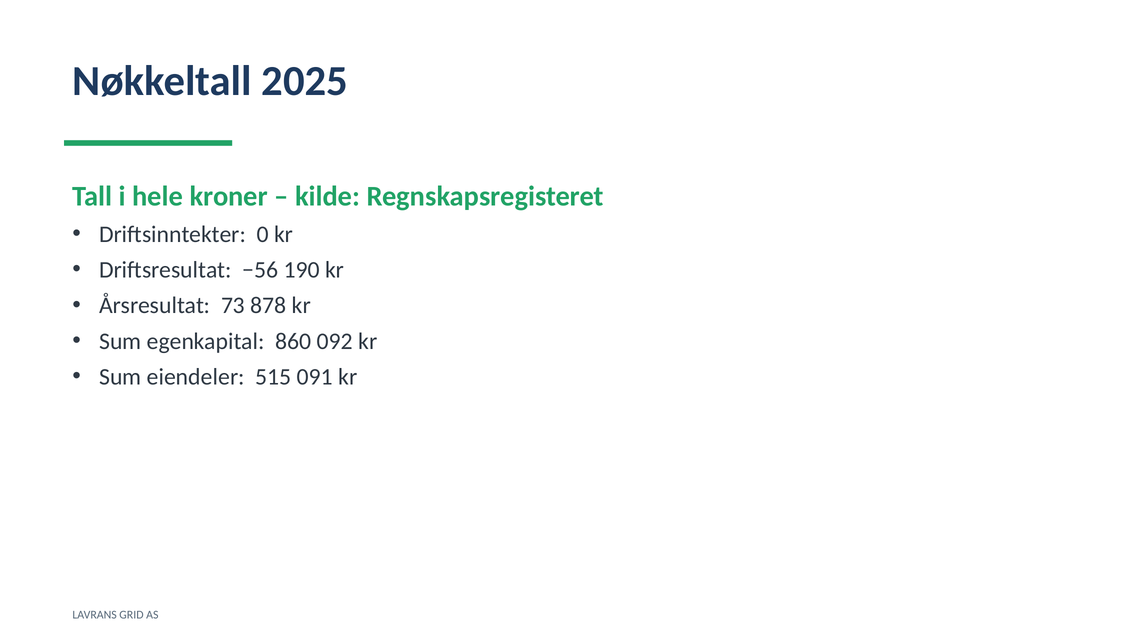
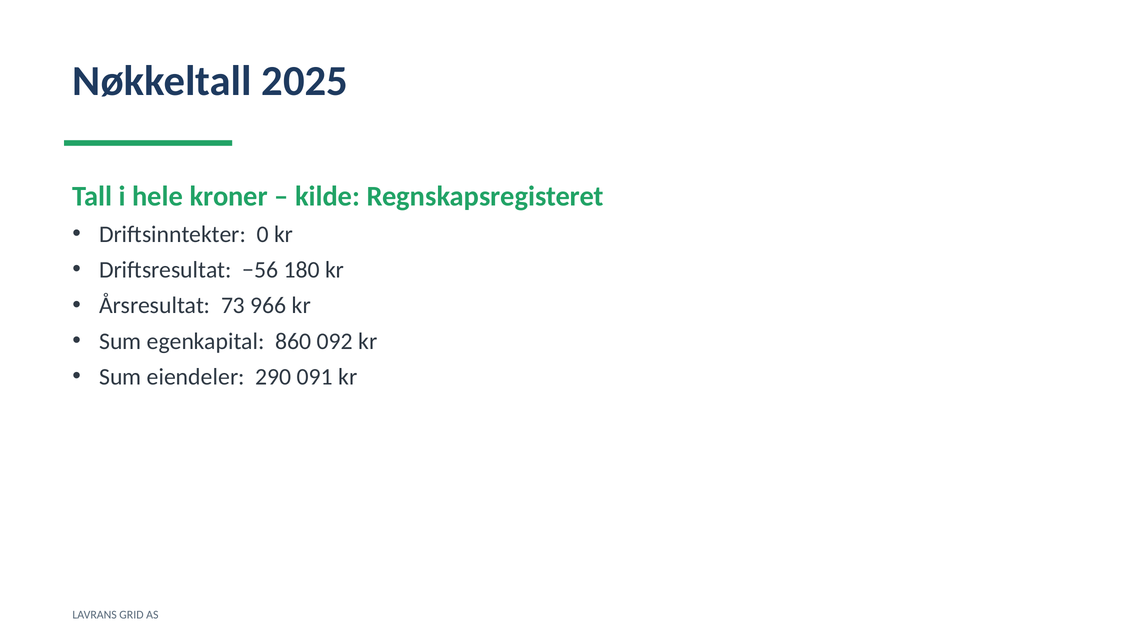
190: 190 -> 180 (302, 270)
878: 878 -> 966 (268, 305)
515: 515 -> 290 (273, 377)
